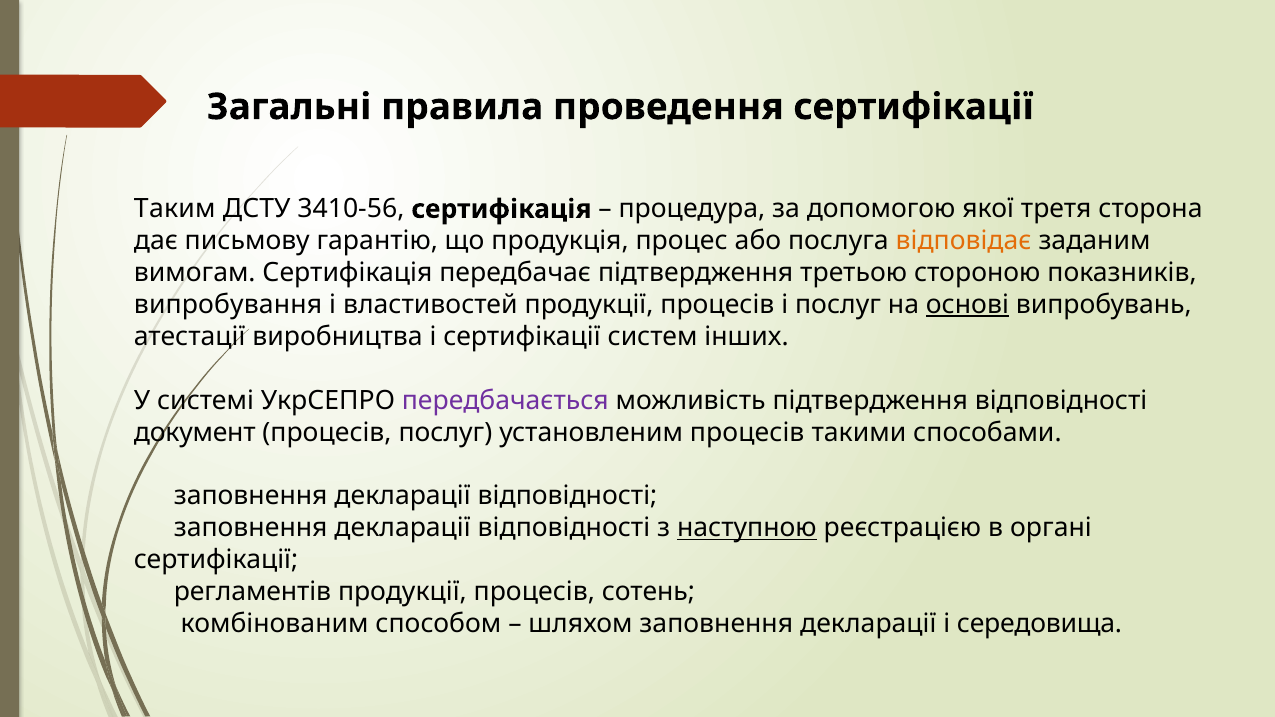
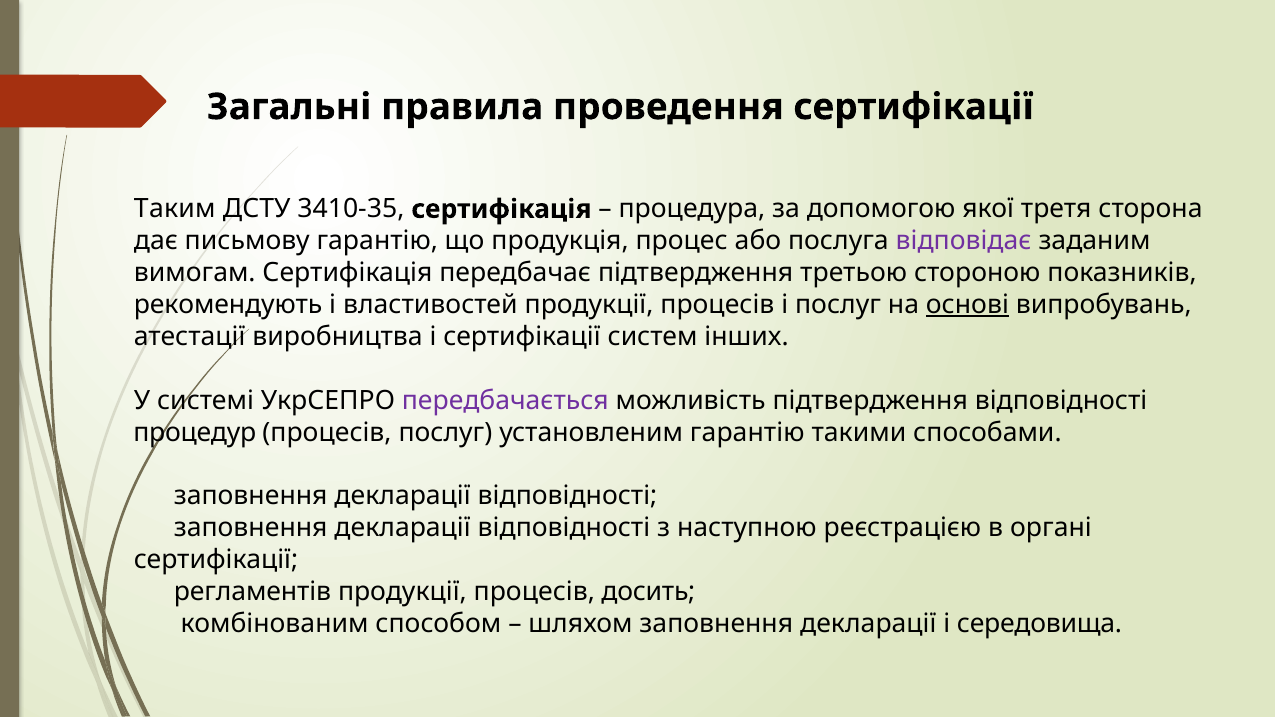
3410-56: 3410-56 -> 3410-35 (351, 209)
відповідає colour: orange -> purple (964, 241)
випробування: випробування -> рекомендують (228, 305)
документ: документ -> процедур (195, 432)
установленим процесів: процесів -> гарантію (747, 432)
наступною underline: present -> none (747, 528)
сотень: сотень -> досить (648, 592)
